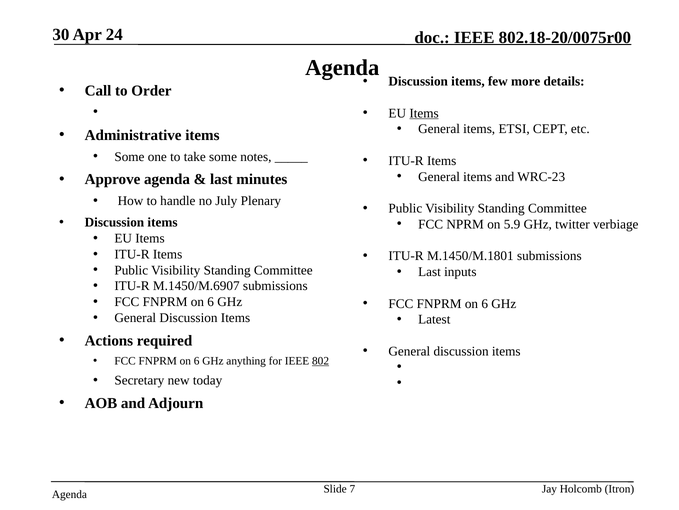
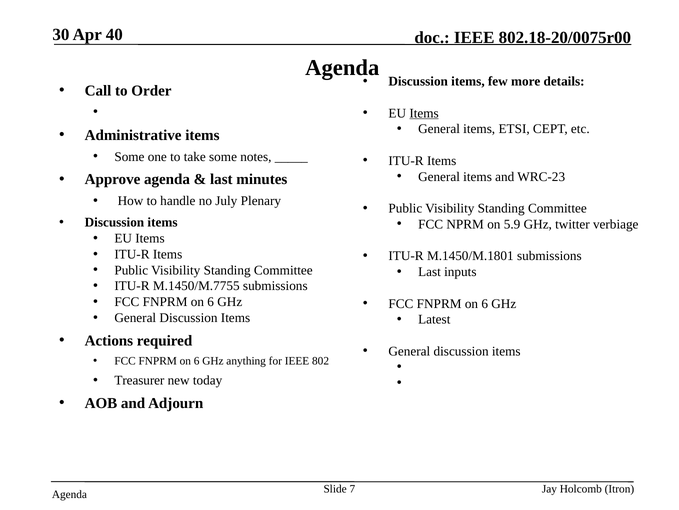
24: 24 -> 40 (114, 34)
M.1450/M.6907: M.1450/M.6907 -> M.1450/M.7755 (196, 286)
802 underline: present -> none (321, 360)
Secretary: Secretary -> Treasurer (139, 380)
